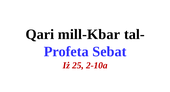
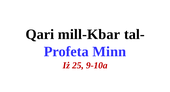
Sebat: Sebat -> Minn (109, 51)
2-10a: 2-10a -> 9-10a (97, 65)
